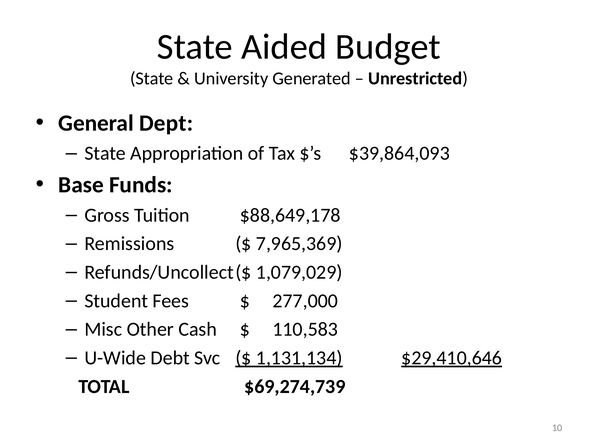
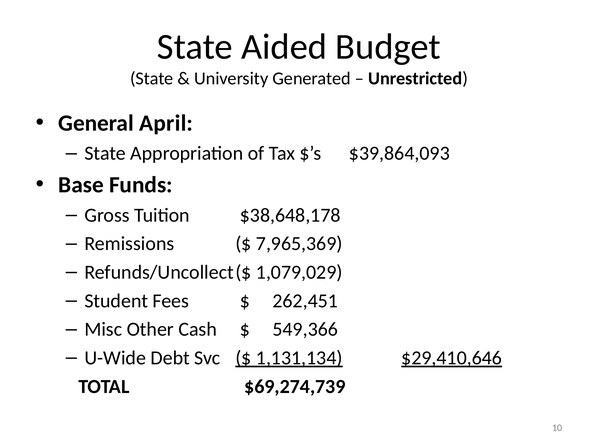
Dept: Dept -> April (166, 123)
$88,649,178: $88,649,178 -> $38,648,178 (290, 215)
277,000: 277,000 -> 262,451 (305, 301)
110,583: 110,583 -> 549,366 (305, 330)
